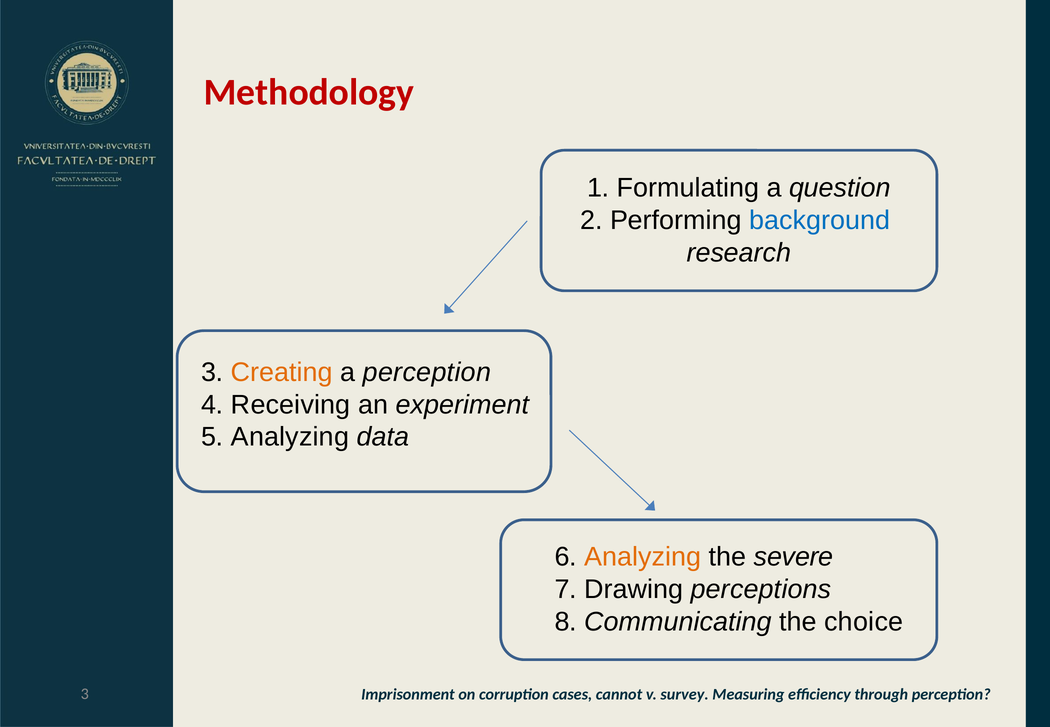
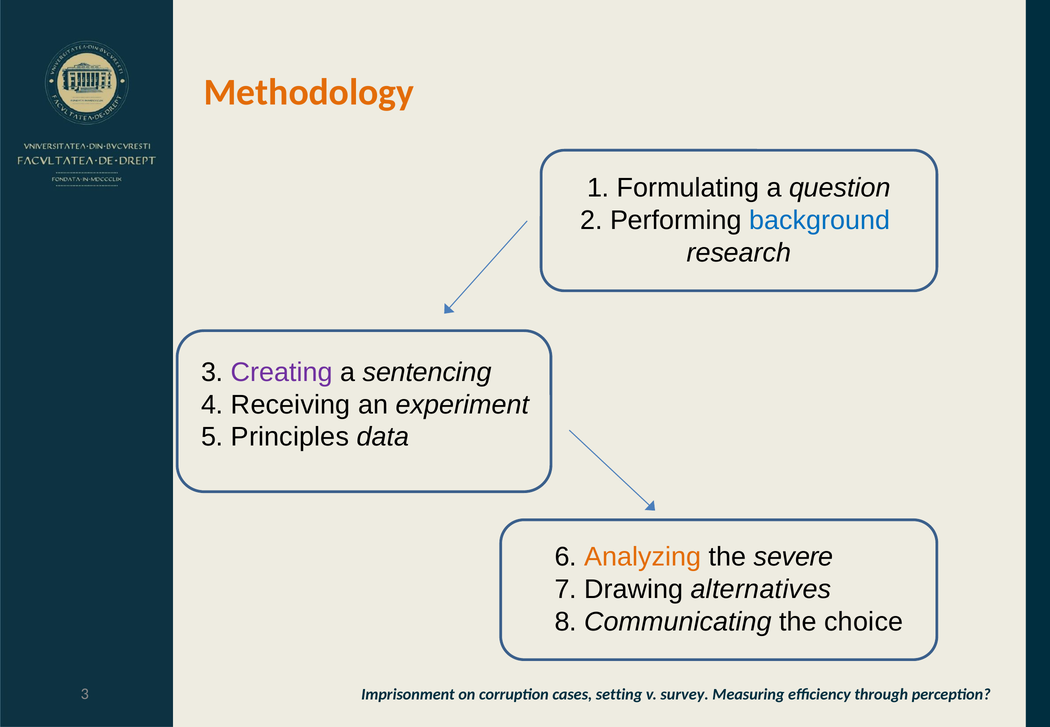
Methodology colour: red -> orange (309, 92)
Creating colour: orange -> purple (282, 372)
a perception: perception -> sentencing (427, 372)
5 Analyzing: Analyzing -> Principles (290, 437)
perceptions: perceptions -> alternatives (761, 589)
cannot: cannot -> setting (619, 694)
